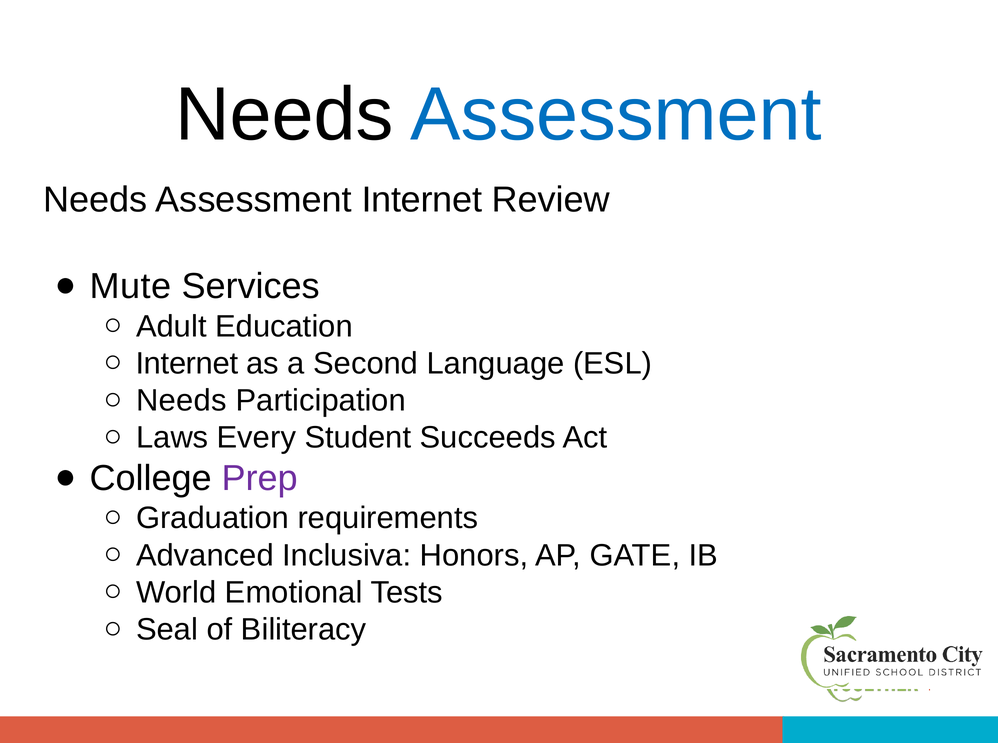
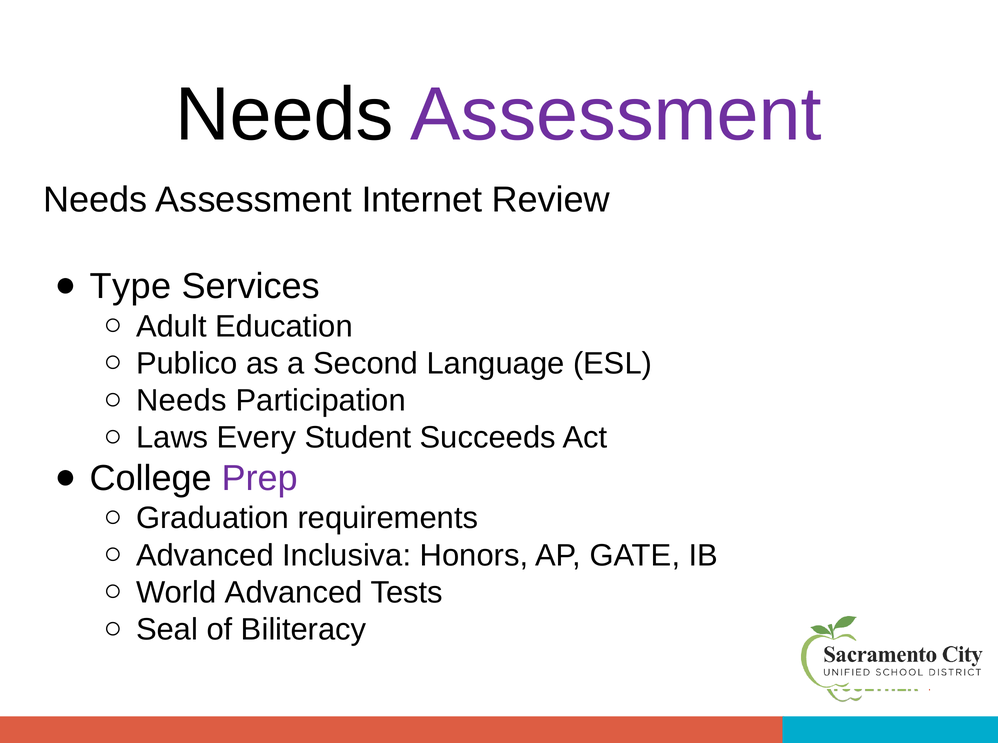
Assessment colour: blue -> purple (616, 115)
Mute: Mute -> Type (131, 286)
Internet: Internet -> Publico (187, 363)
World Emotional: Emotional -> Advanced (294, 592)
